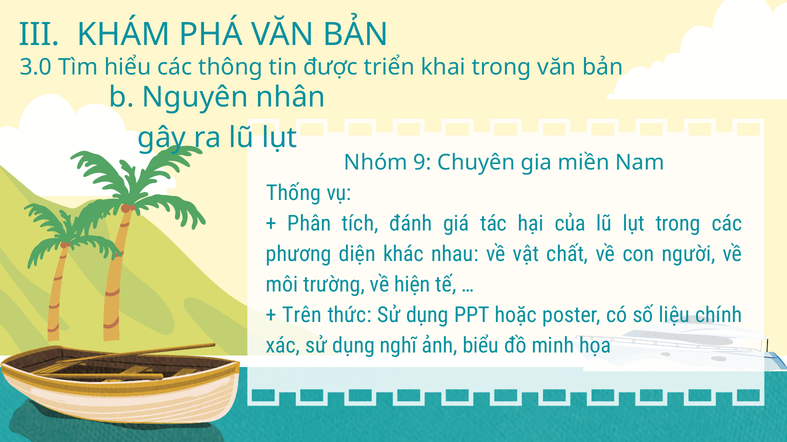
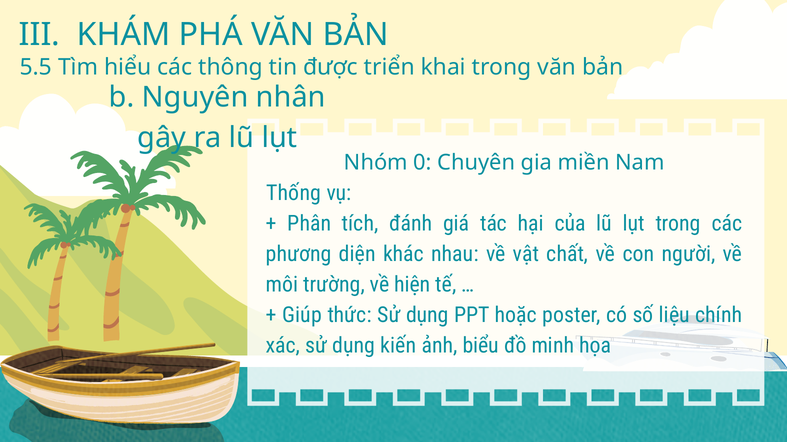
3.0: 3.0 -> 5.5 (36, 67)
9: 9 -> 0 (422, 163)
Trên: Trên -> Giúp (302, 316)
nghĩ: nghĩ -> kiến (398, 346)
